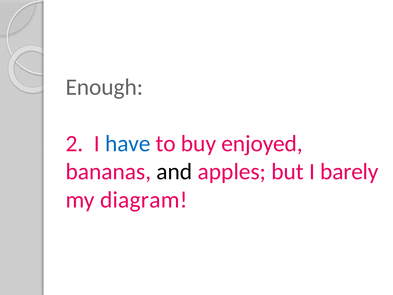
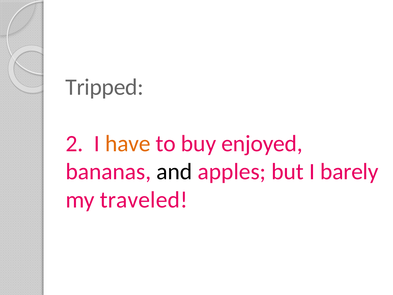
Enough: Enough -> Tripped (104, 87)
have colour: blue -> orange (128, 143)
diagram: diagram -> traveled (144, 200)
